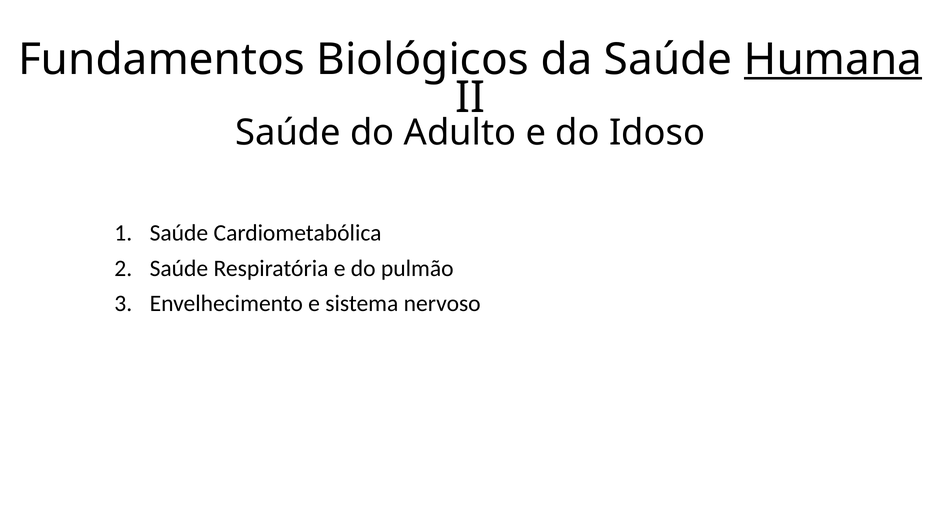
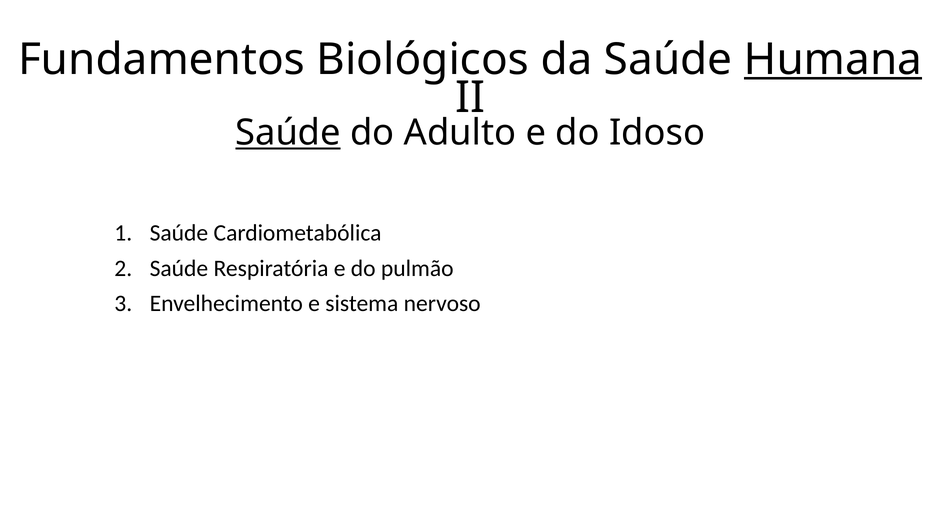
Saúde underline: none -> present (288, 133)
